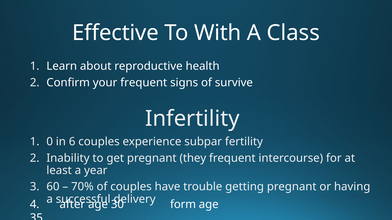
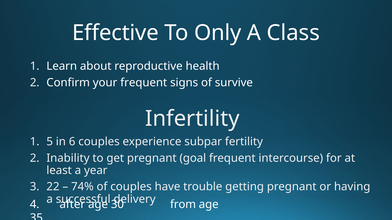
With: With -> Only (218, 33)
0: 0 -> 5 (50, 142)
they: they -> goal (193, 158)
60: 60 -> 22 (53, 187)
70%: 70% -> 74% (82, 187)
form: form -> from (183, 205)
